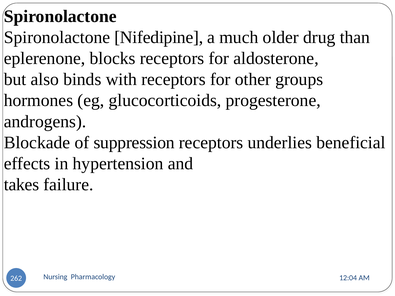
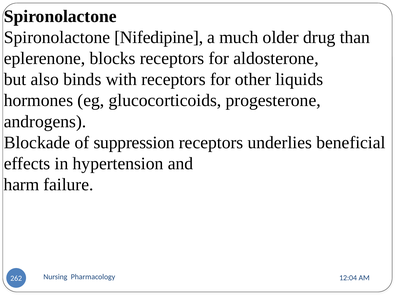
groups: groups -> liquids (299, 79)
takes: takes -> harm (21, 185)
